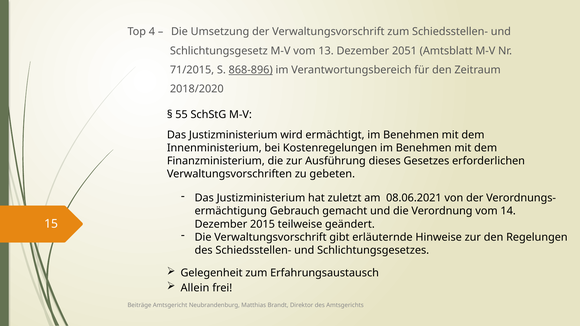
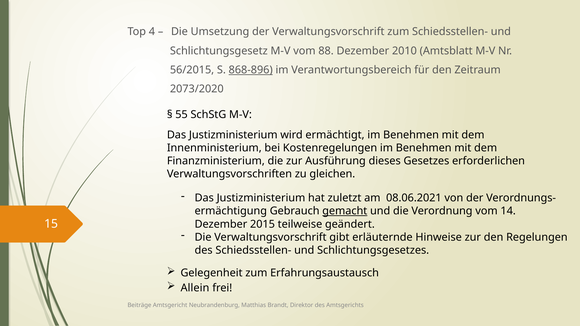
13: 13 -> 88 (326, 51)
2051: 2051 -> 2010 (404, 51)
71/2015: 71/2015 -> 56/2015 (192, 70)
2018/2020: 2018/2020 -> 2073/2020 (197, 89)
gebeten: gebeten -> gleichen (332, 174)
gemacht underline: none -> present (345, 211)
